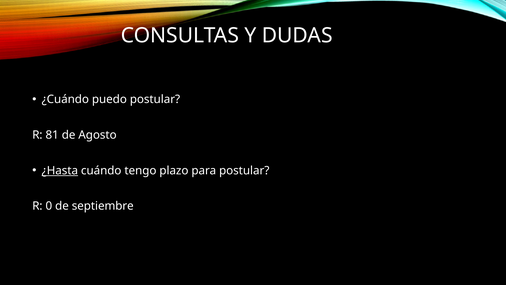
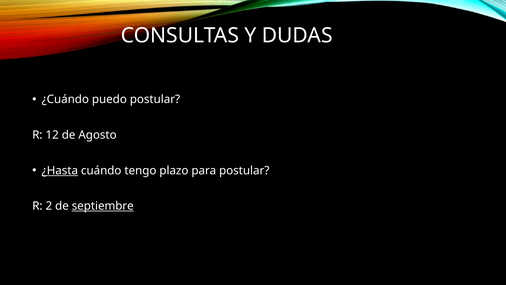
81: 81 -> 12 (52, 135)
0: 0 -> 2 (49, 206)
septiembre underline: none -> present (103, 206)
